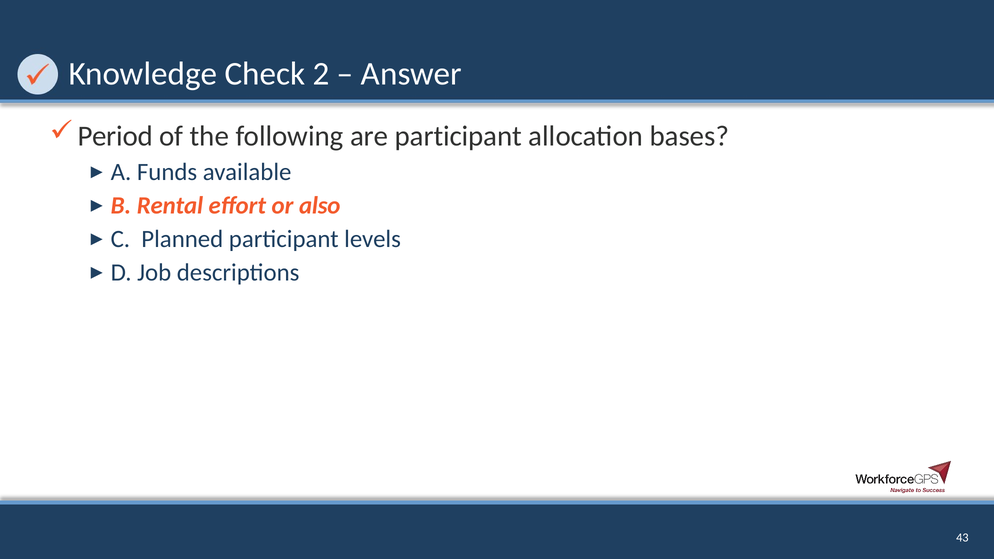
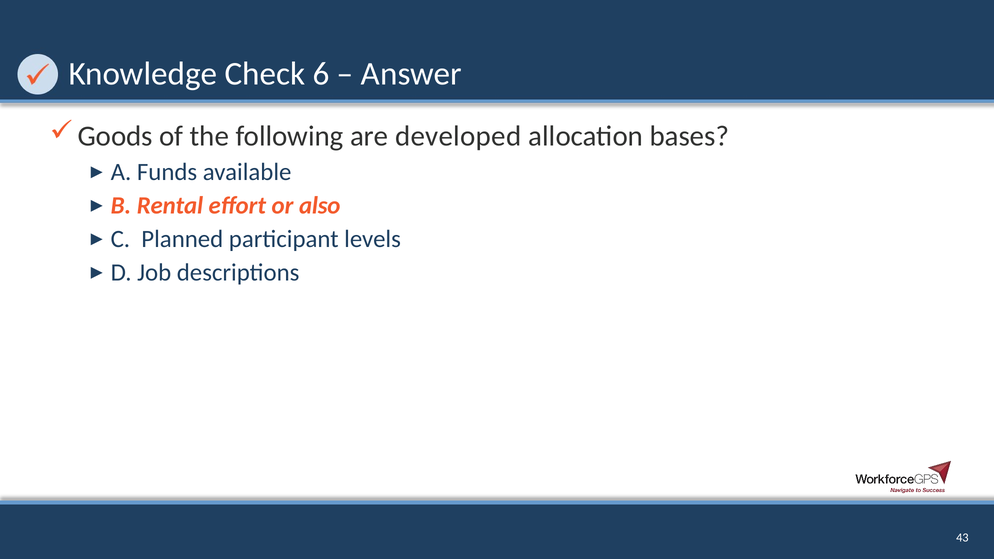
2: 2 -> 6 (321, 74)
Period: Period -> Goods (115, 136)
are participant: participant -> developed (458, 136)
